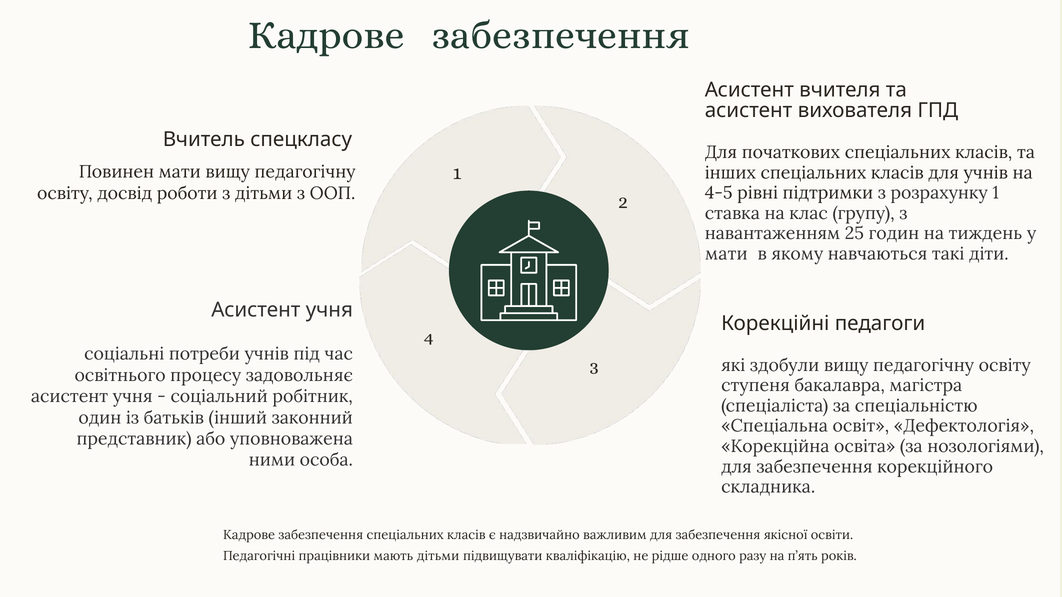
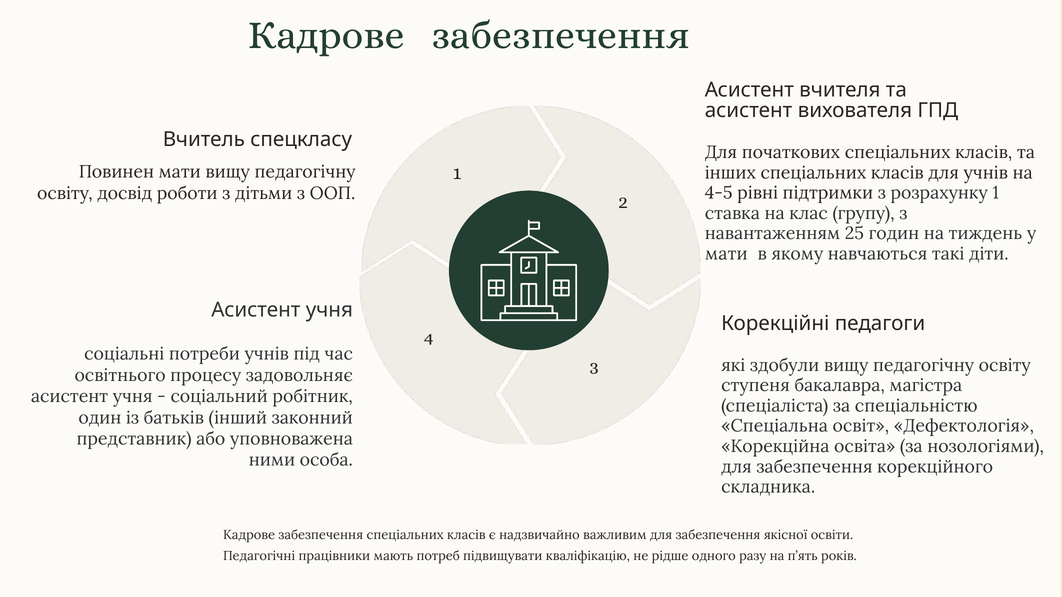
мають дітьми: дітьми -> потреб (438, 556)
